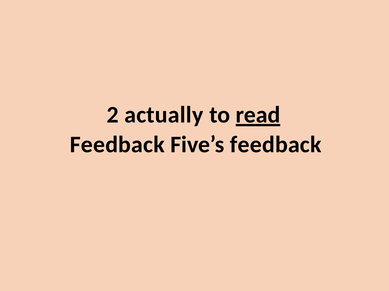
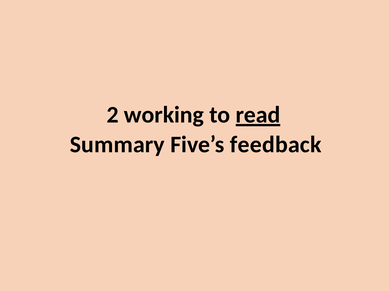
actually: actually -> working (164, 115)
Feedback: Feedback -> Summary (117, 145)
